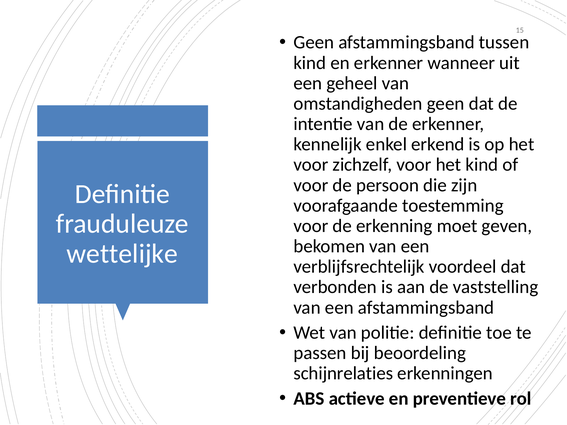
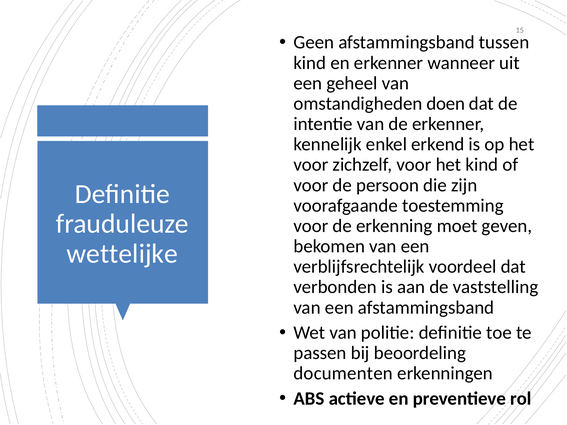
omstandigheden geen: geen -> doen (446, 104)
schijnrelaties: schijnrelaties -> documenten (343, 374)
